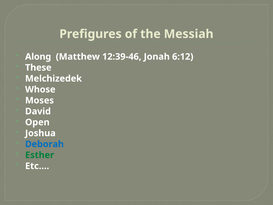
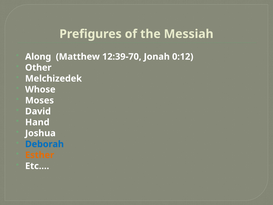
12:39-46: 12:39-46 -> 12:39-70 (122, 57)
6:12: 6:12 -> 0:12 (183, 57)
These: These -> Other (38, 68)
Open: Open -> Hand (37, 122)
Esther colour: green -> orange (40, 155)
